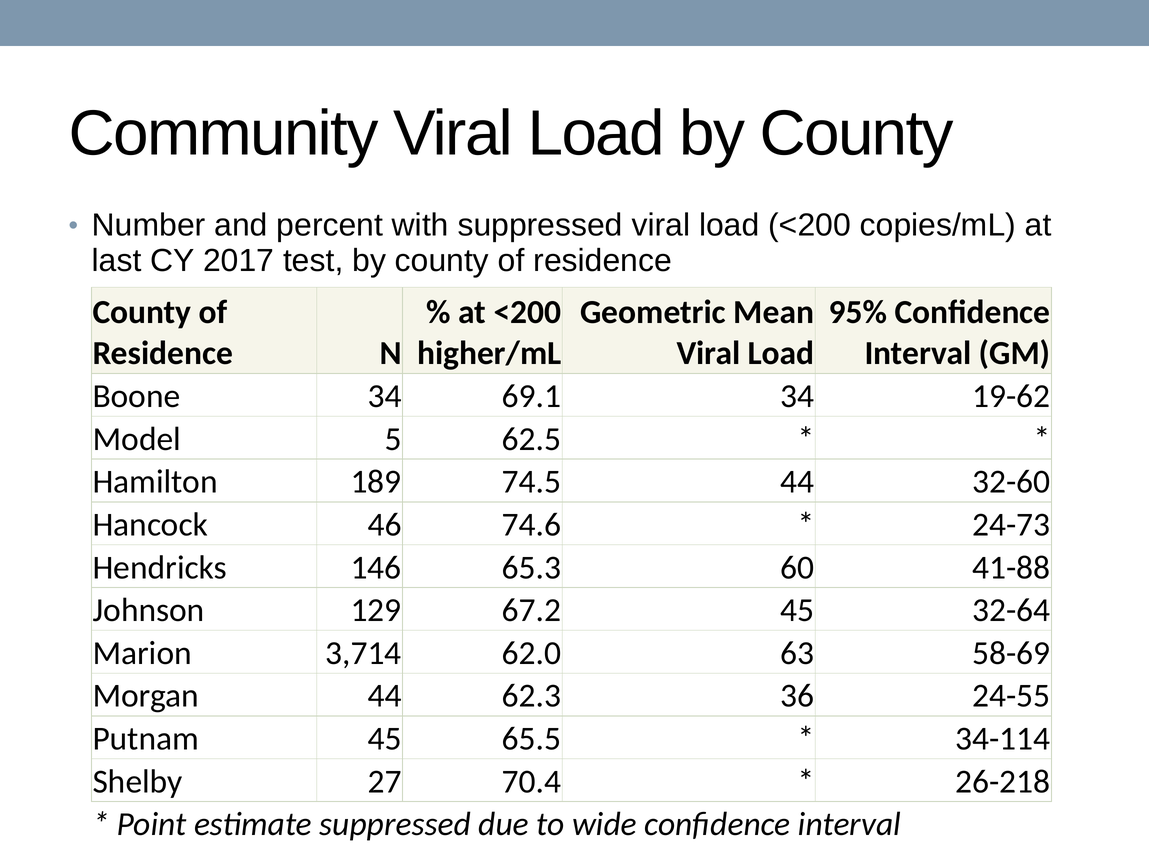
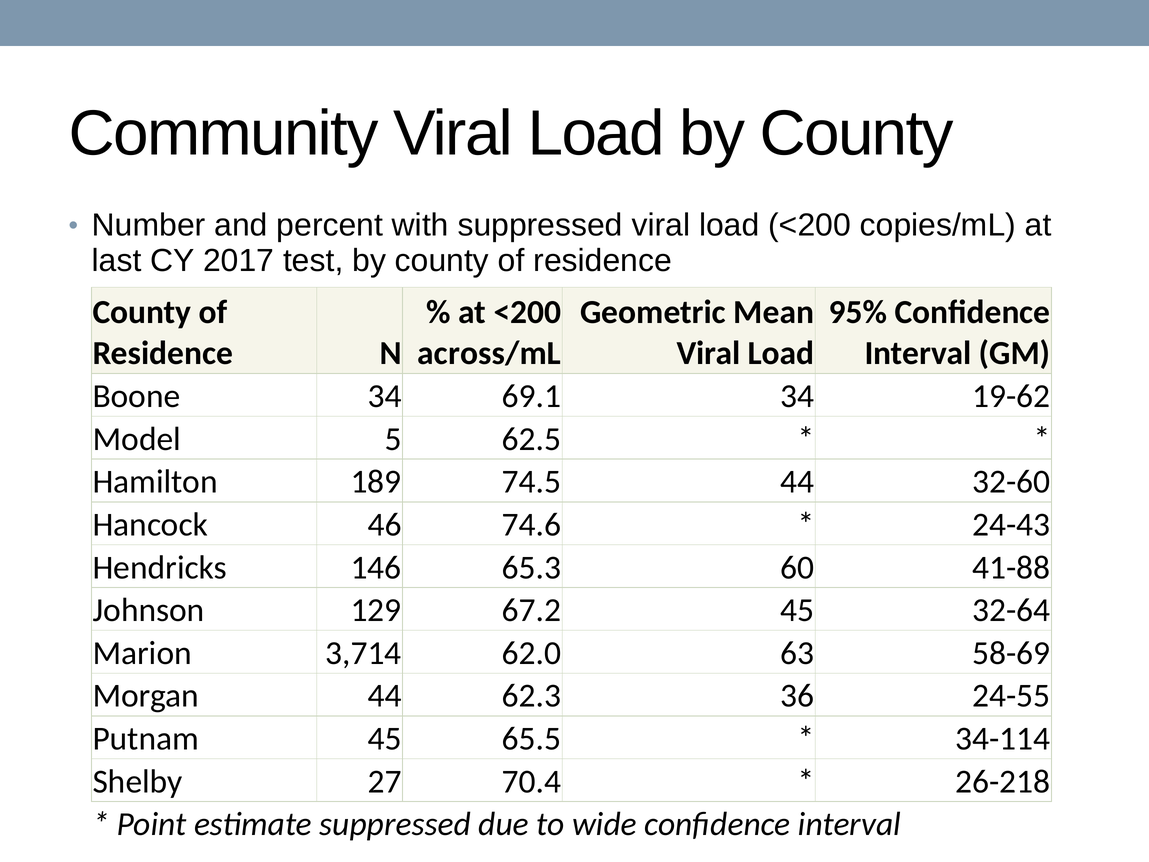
higher/mL: higher/mL -> across/mL (489, 353)
24-73: 24-73 -> 24-43 (1011, 524)
